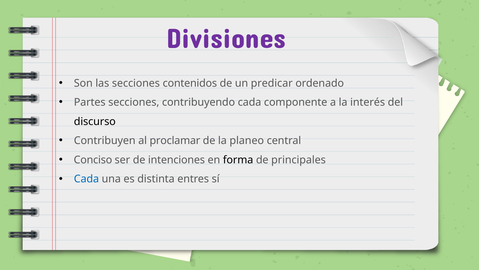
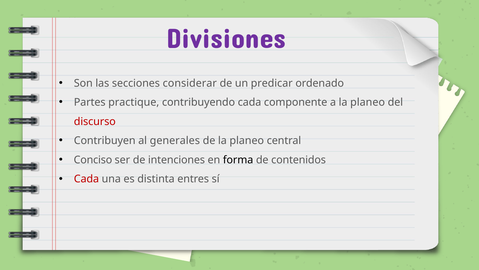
contenidos: contenidos -> considerar (190, 83)
Partes secciones: secciones -> practique (134, 102)
a la interés: interés -> planeo (368, 102)
discurso colour: black -> red (95, 121)
proclamar: proclamar -> generales (175, 140)
principales: principales -> contenidos (299, 160)
Cada colour: blue -> red (86, 179)
